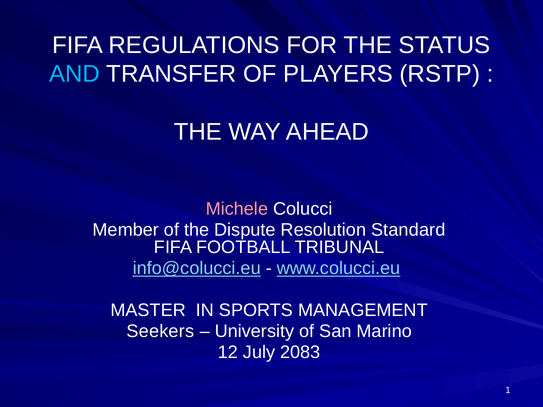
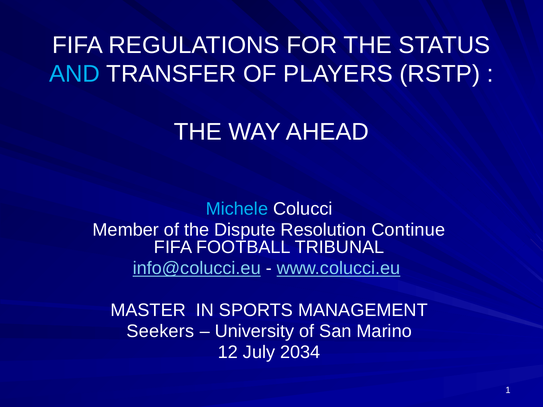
Michele colour: pink -> light blue (237, 209)
Standard: Standard -> Continue (408, 230)
2083: 2083 -> 2034 (300, 352)
